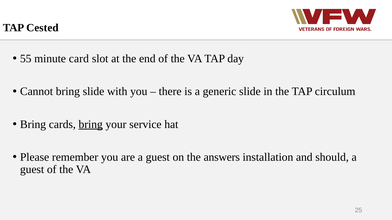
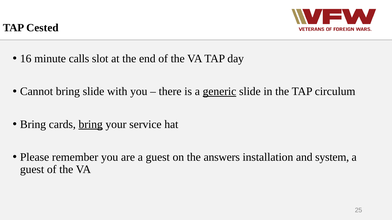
55: 55 -> 16 (26, 59)
card: card -> calls (79, 59)
generic underline: none -> present (219, 92)
should: should -> system (332, 157)
